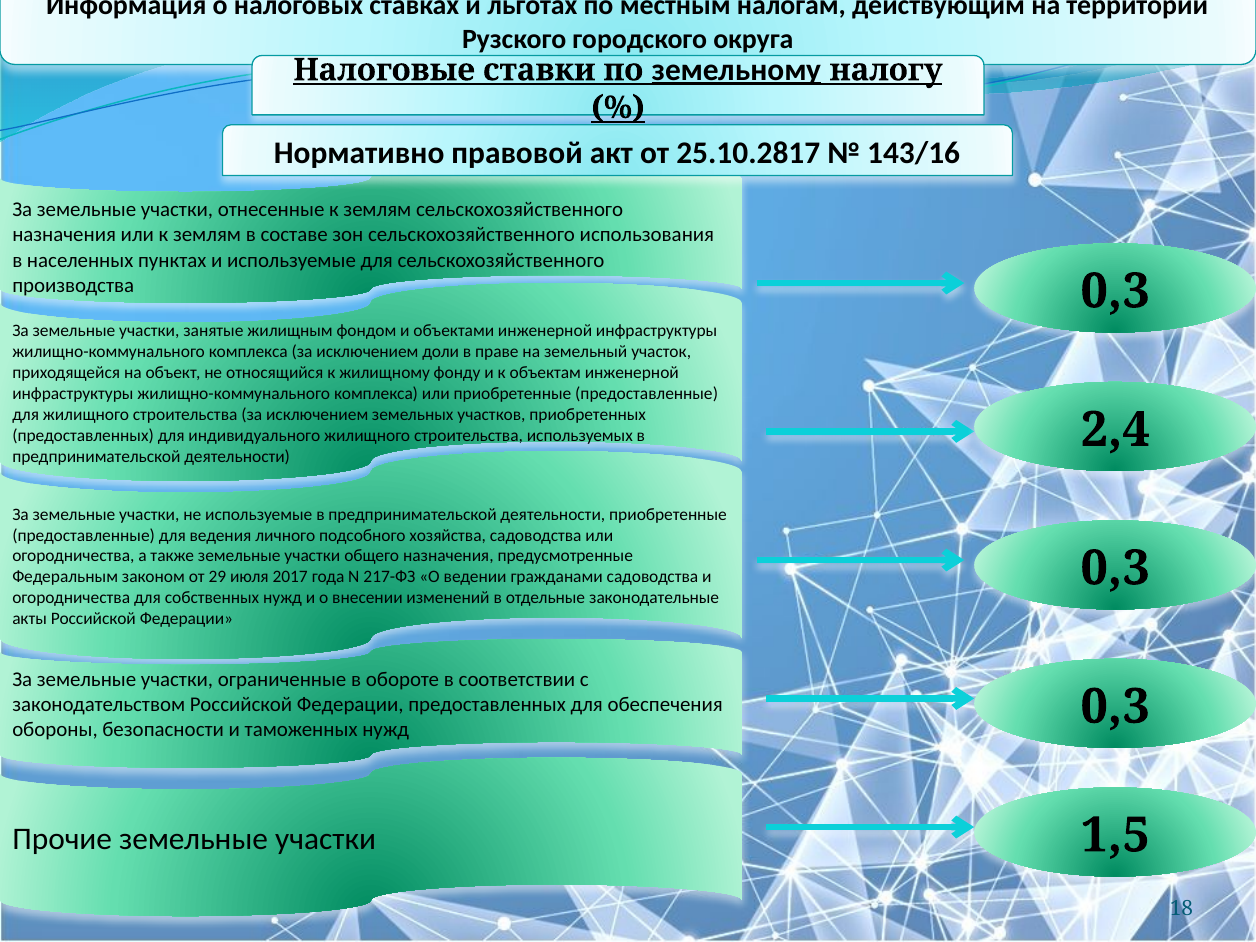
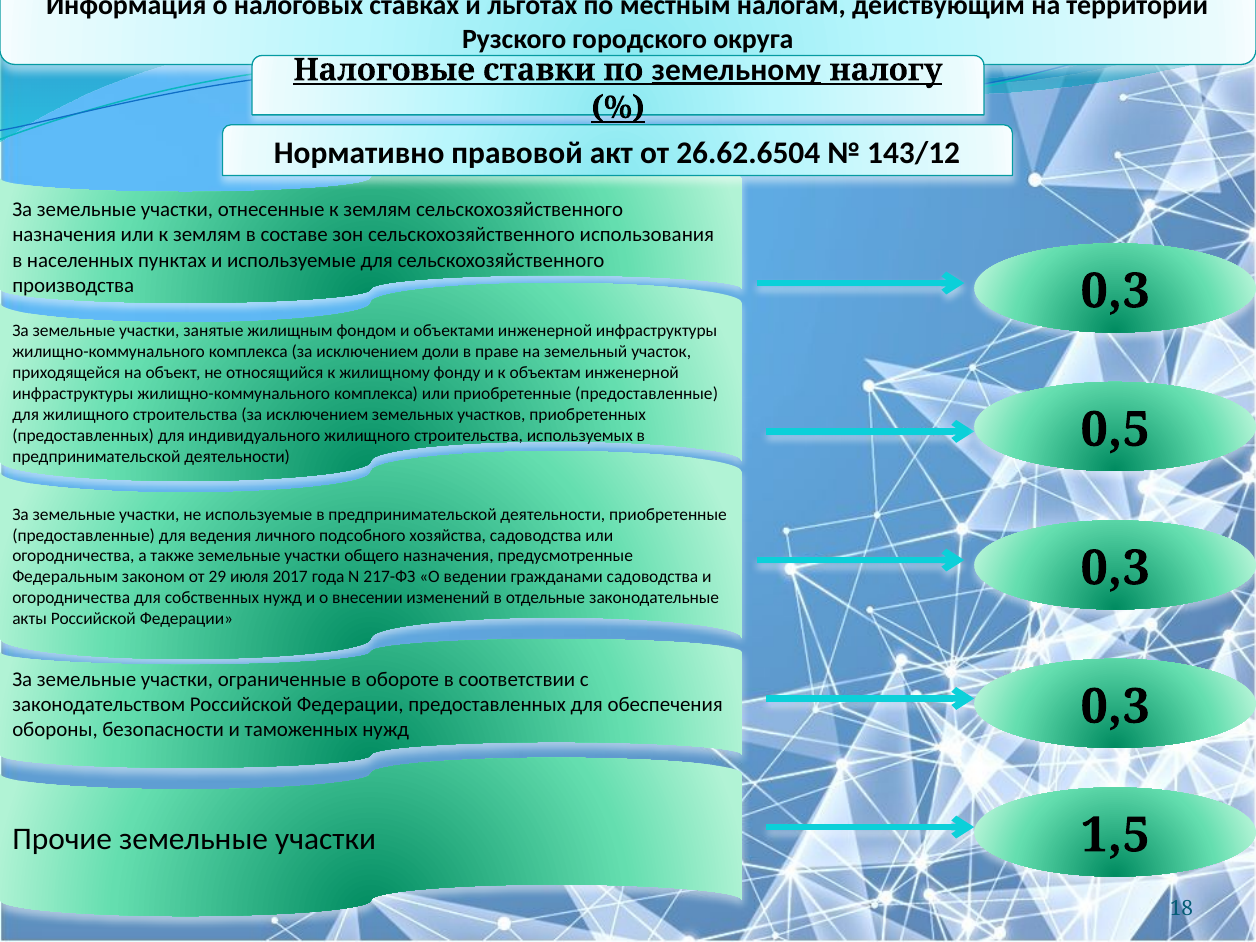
25.10.2817: 25.10.2817 -> 26.62.6504 (748, 154)
143/16: 143/16 -> 143/12 (914, 154)
2,4: 2,4 -> 0,5 (1115, 430)
